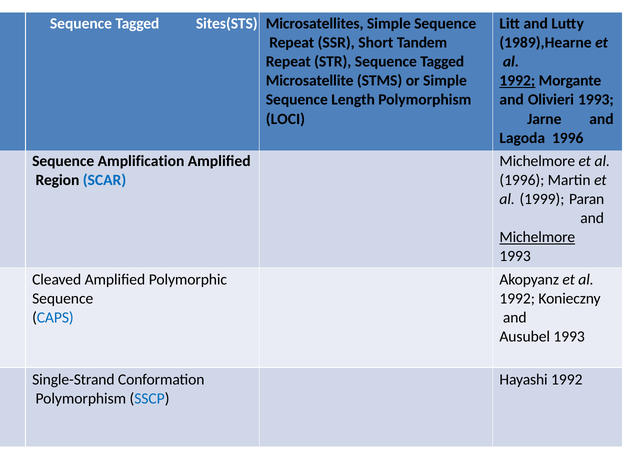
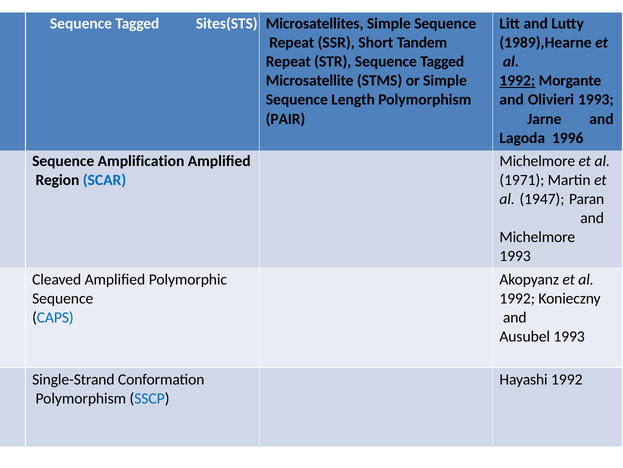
LOCI: LOCI -> PAIR (285, 119)
1996: 1996 -> 1971 (522, 180)
1999: 1999 -> 1947 (542, 199)
Michelmore underline: present -> none (537, 237)
